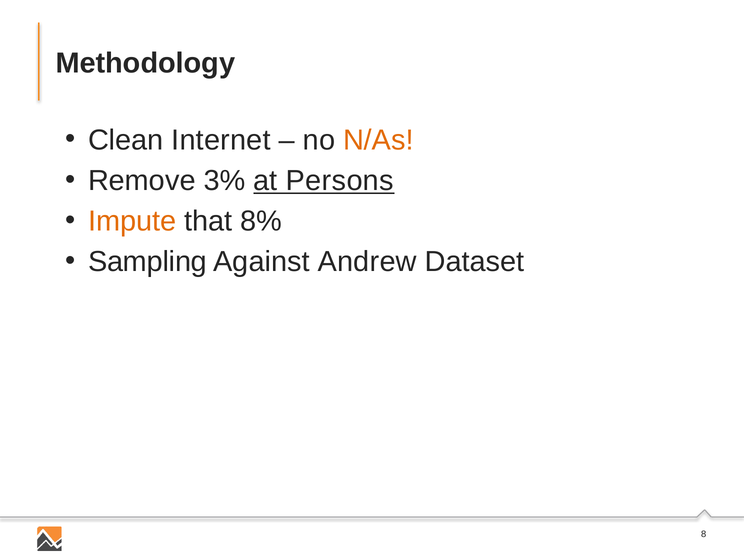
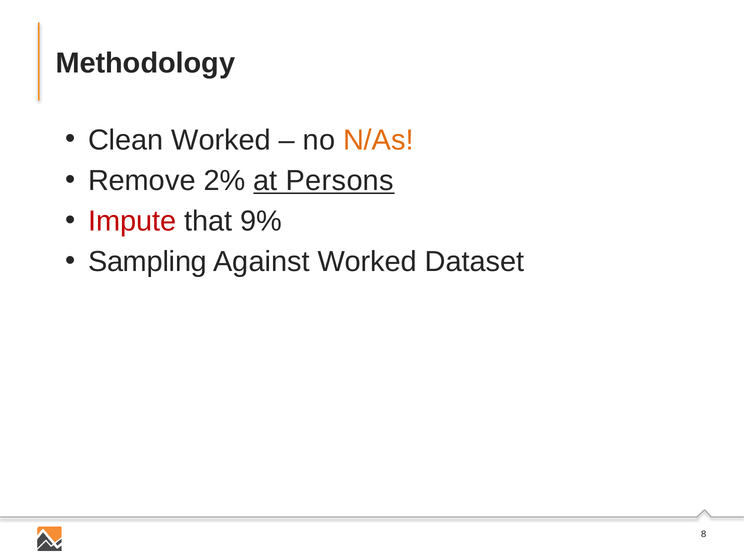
Clean Internet: Internet -> Worked (221, 140)
3%: 3% -> 2% (224, 181)
Impute colour: orange -> red (132, 221)
8%: 8% -> 9% (261, 221)
Against Andrew: Andrew -> Worked (367, 262)
